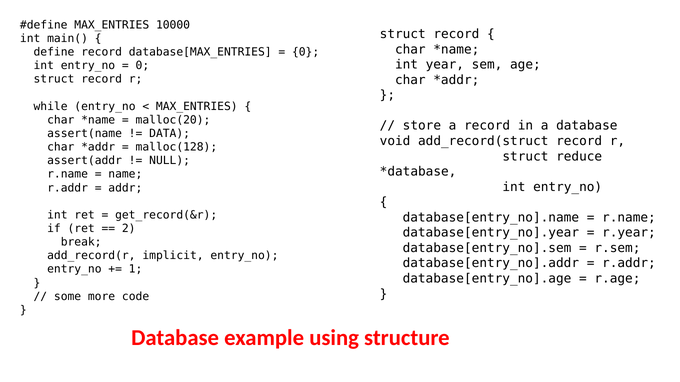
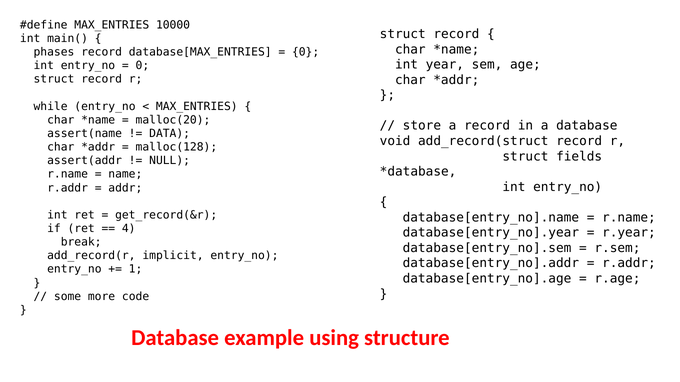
define: define -> phases (54, 52)
reduce: reduce -> fields (579, 157)
2: 2 -> 4 (129, 229)
